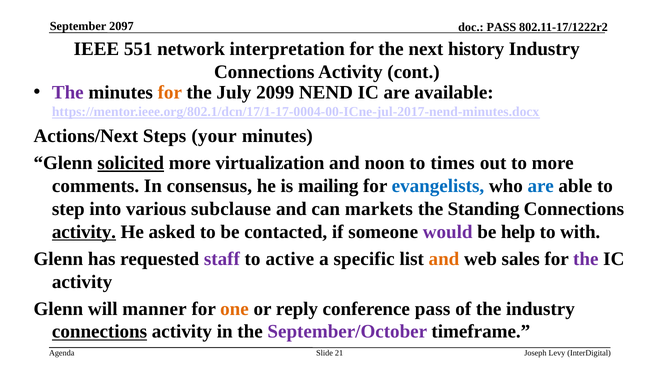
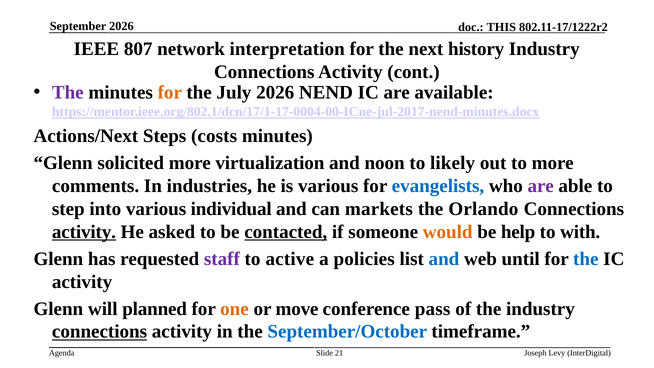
September 2097: 2097 -> 2026 (121, 26)
PASS: PASS -> THIS (501, 27)
551: 551 -> 807 (138, 49)
July 2099: 2099 -> 2026 (275, 93)
your: your -> costs (214, 136)
solicited underline: present -> none (131, 163)
times: times -> likely (453, 163)
consensus: consensus -> industries (209, 186)
is mailing: mailing -> various (328, 186)
are colour: blue -> purple (541, 186)
subclause: subclause -> individual (231, 209)
Standing: Standing -> Orlando (483, 209)
contacted underline: none -> present (286, 232)
would colour: purple -> orange (448, 232)
specific: specific -> policies (364, 259)
and colour: orange -> blue (444, 259)
sales: sales -> until (521, 259)
the colour: purple -> blue (586, 259)
manner: manner -> planned (155, 309)
reply: reply -> move (297, 309)
September/October colour: purple -> blue (347, 332)
